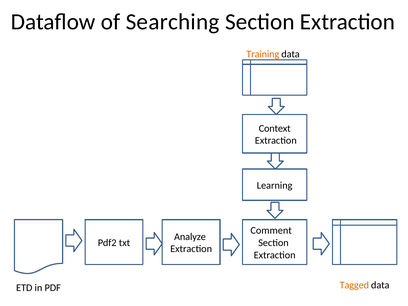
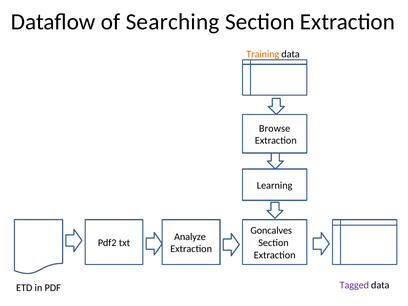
Context: Context -> Browse (275, 128)
Comment: Comment -> Goncalves (271, 231)
Tagged colour: orange -> purple (354, 285)
